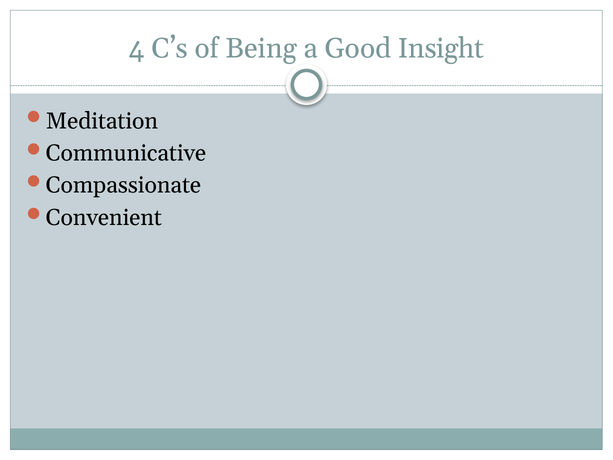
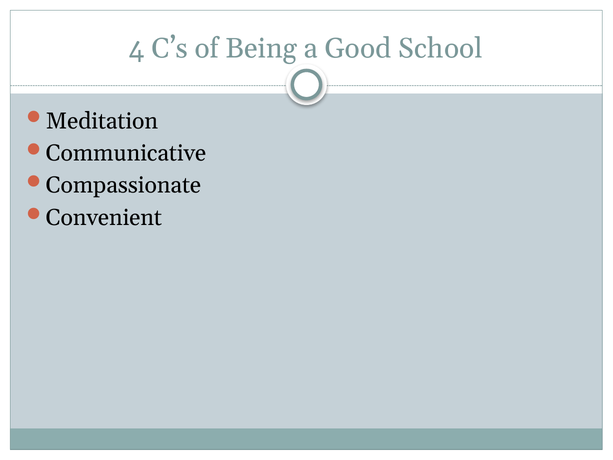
Insight: Insight -> School (441, 48)
